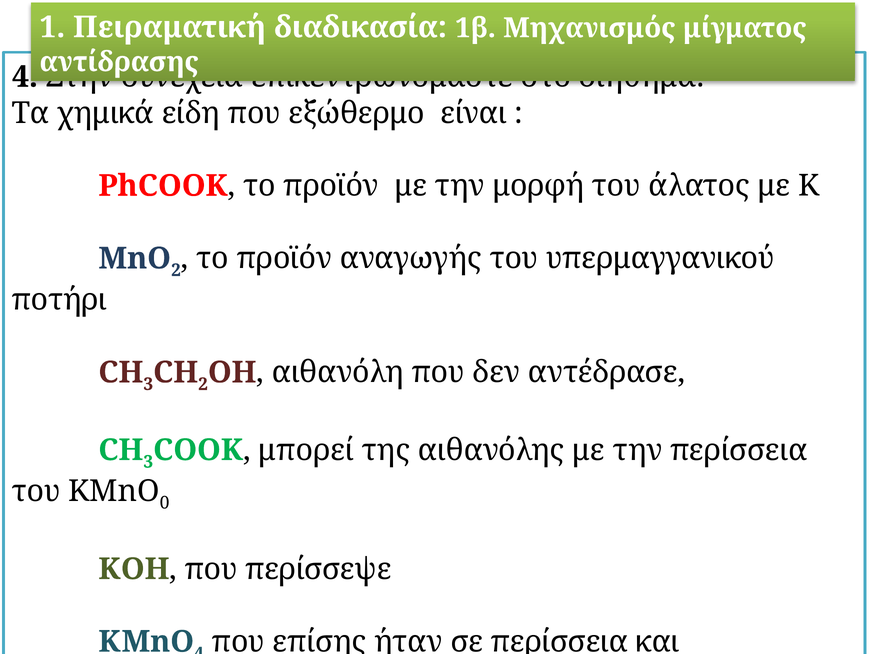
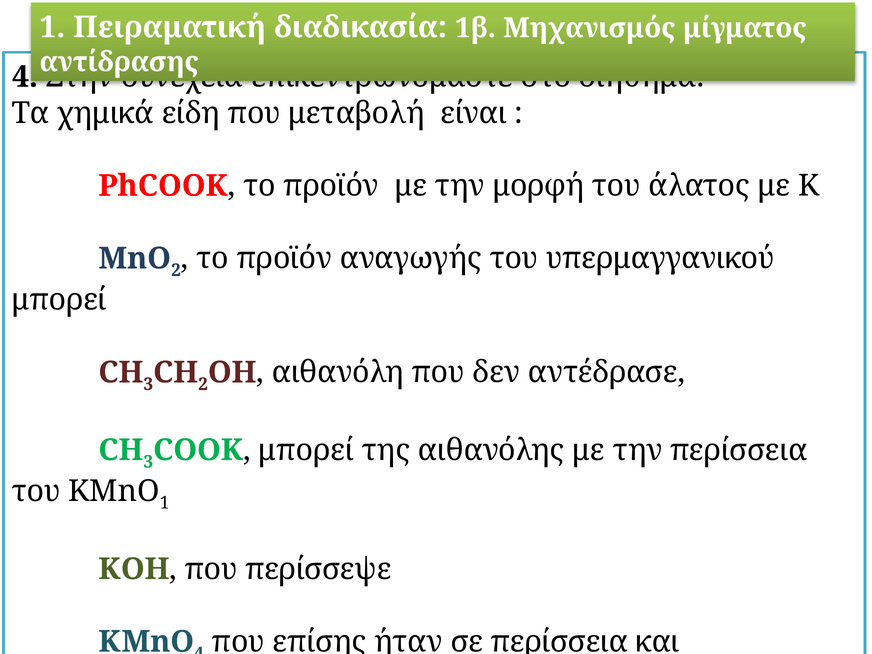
εξώθερμο: εξώθερμο -> μεταβολή (357, 113)
ποτήρι: ποτήρι -> μπορεί (59, 300)
0: 0 -> 1 (165, 503)
